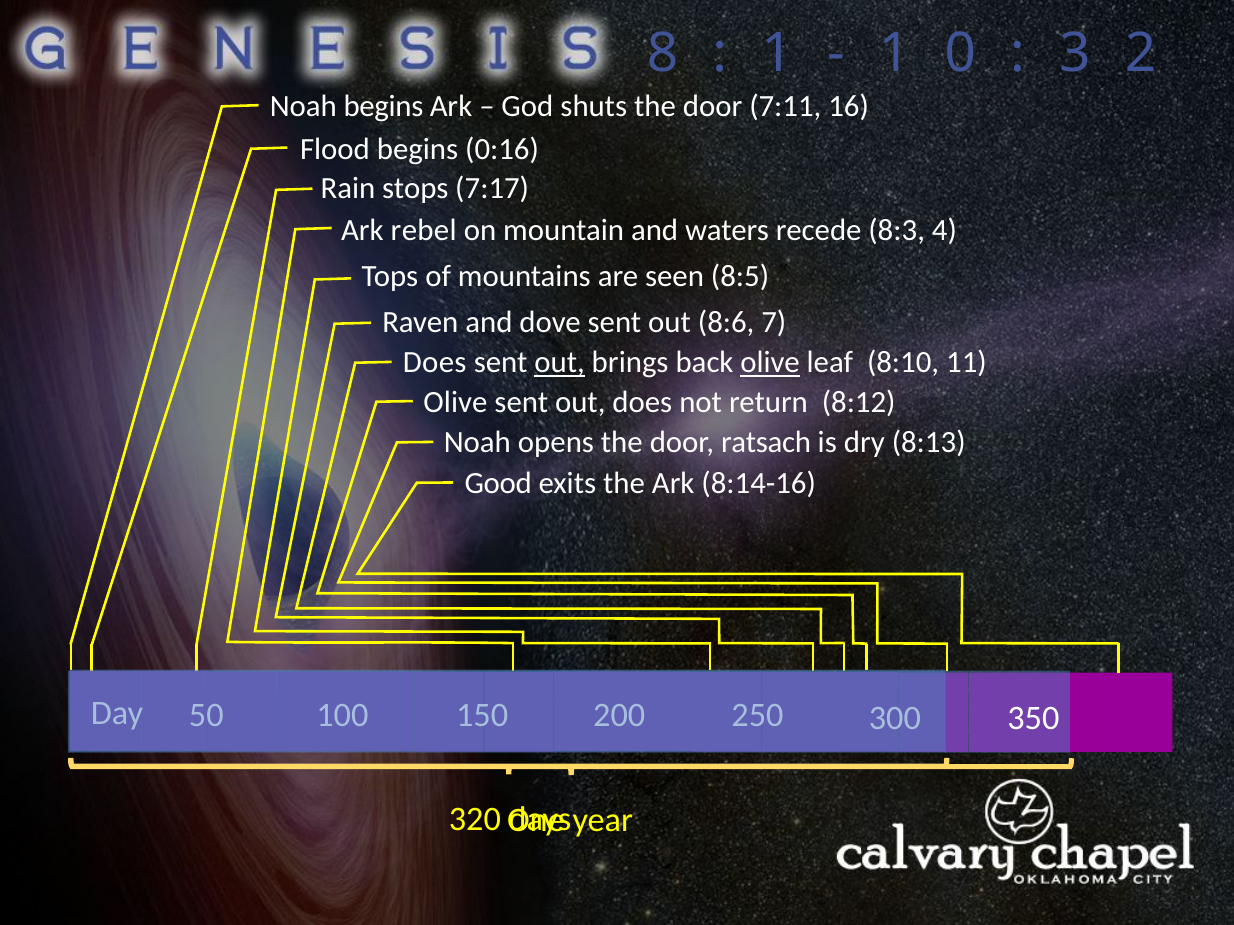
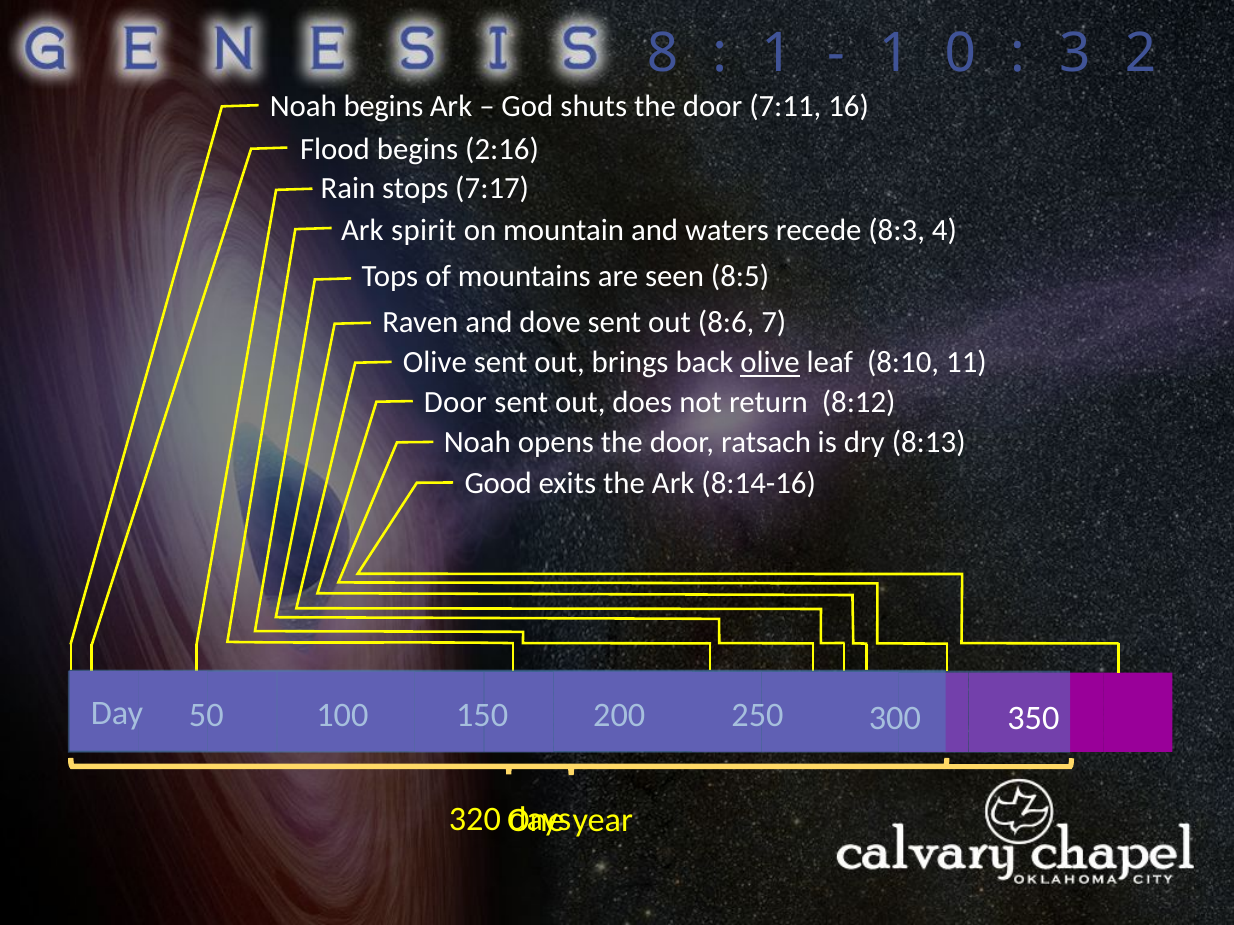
0:16: 0:16 -> 2:16 (502, 149)
rebel: rebel -> spirit (424, 231)
Does: Does -> Olive (435, 363)
out underline: present -> none (560, 363)
Olive: Olive -> Door (455, 402)
